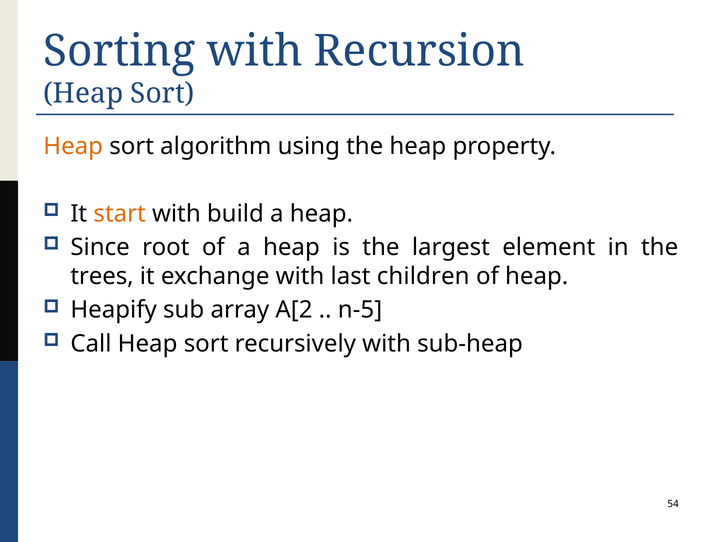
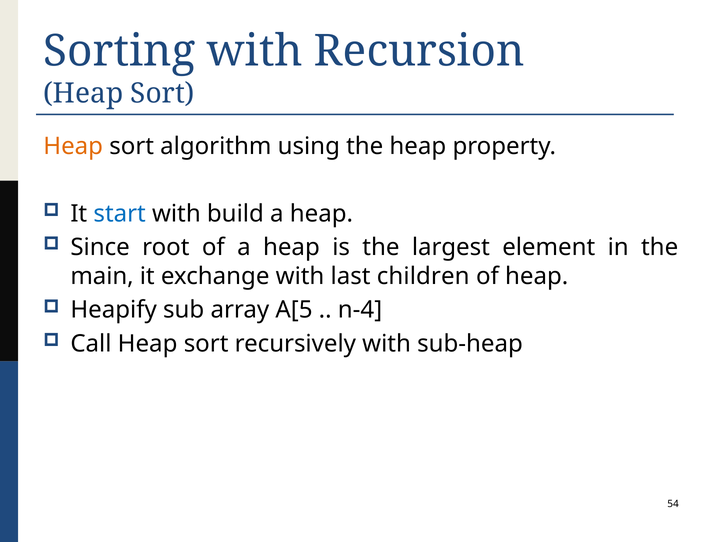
start colour: orange -> blue (120, 213)
trees: trees -> main (102, 276)
A[2: A[2 -> A[5 (294, 310)
n-5: n-5 -> n-4 (360, 310)
